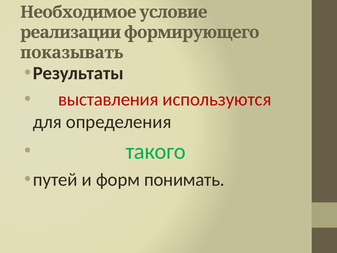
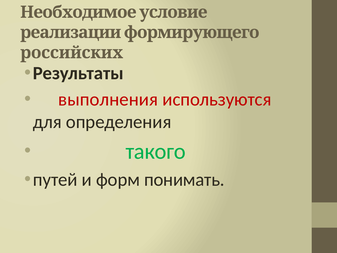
показывать: показывать -> российских (72, 53)
выставления: выставления -> выполнения (108, 99)
